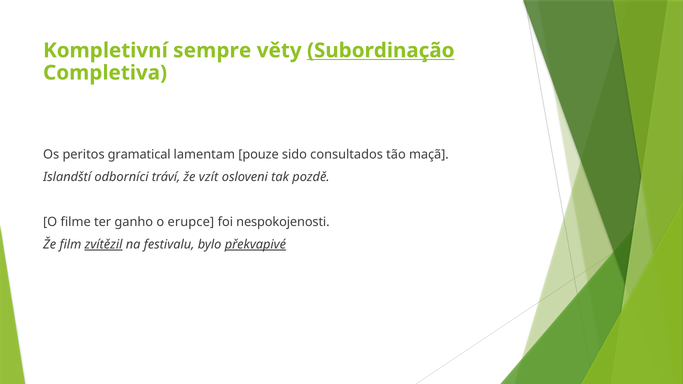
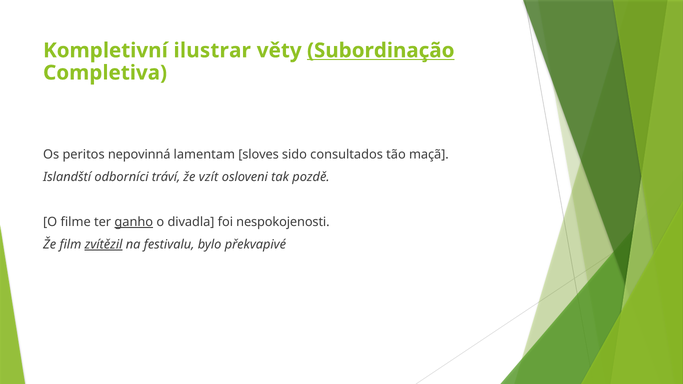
sempre: sempre -> ilustrar (212, 51)
gramatical: gramatical -> nepovinná (139, 155)
pouze: pouze -> sloves (259, 155)
ganho underline: none -> present (134, 222)
erupce: erupce -> divadla (191, 222)
překvapivé underline: present -> none (255, 245)
